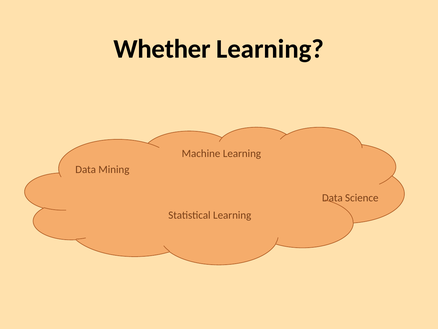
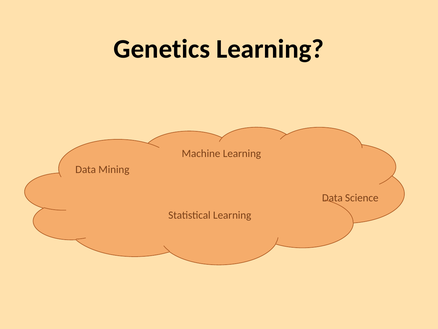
Whether: Whether -> Genetics (162, 49)
